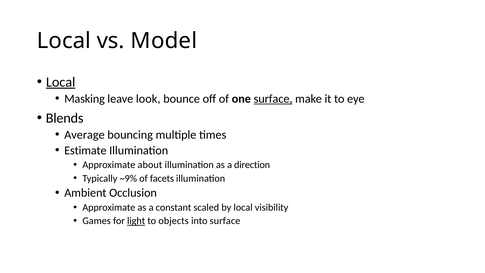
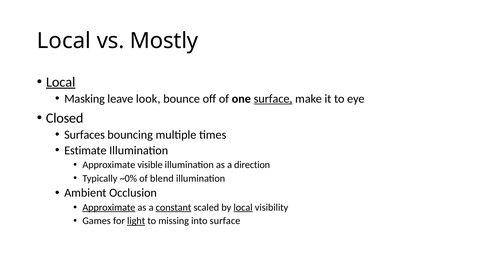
Model: Model -> Mostly (164, 41)
Blends: Blends -> Closed (65, 118)
Average: Average -> Surfaces (85, 135)
about: about -> visible (150, 165)
~9%: ~9% -> ~0% (128, 178)
facets: facets -> blend (162, 178)
Approximate underline: none -> present (109, 207)
constant underline: none -> present (173, 207)
local underline: none -> present (243, 207)
objects: objects -> missing (174, 221)
